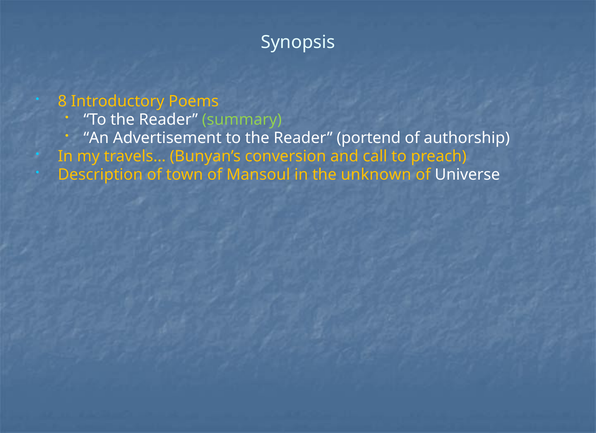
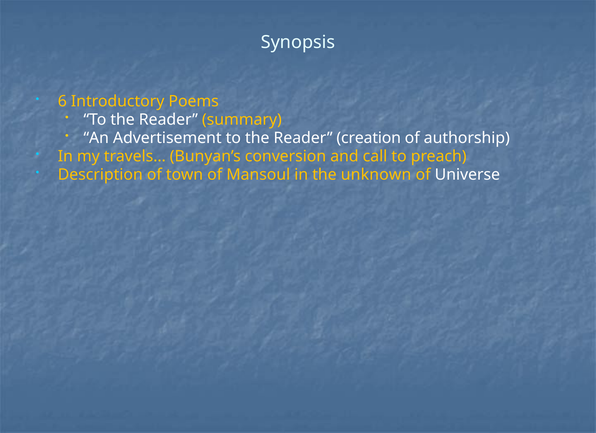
8: 8 -> 6 (62, 101)
summary colour: light green -> yellow (242, 120)
portend: portend -> creation (369, 138)
